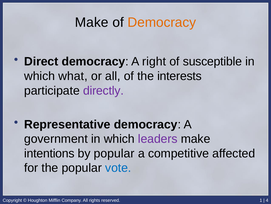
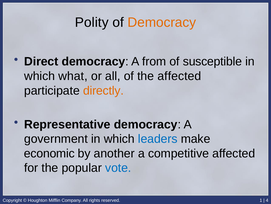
Make: Make -> Polity (92, 22)
right: right -> from (154, 61)
the interests: interests -> affected (179, 76)
directly colour: purple -> orange (103, 90)
leaders colour: purple -> blue (158, 138)
intentions: intentions -> economic (49, 153)
by popular: popular -> another (114, 153)
